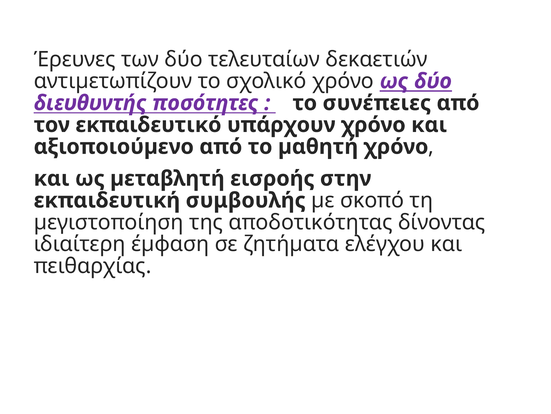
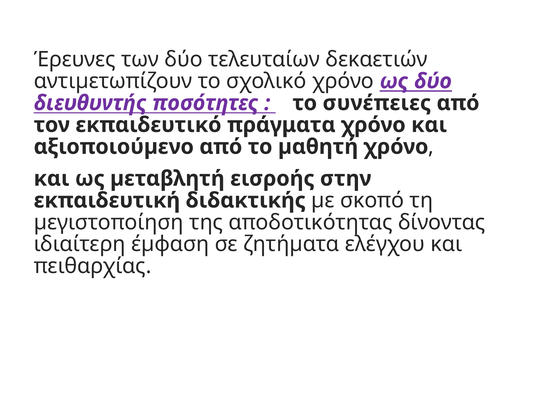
υπάρχουν: υπάρχουν -> πράγματα (281, 125)
συμβουλής: συμβουλής -> διδακτικής (246, 200)
